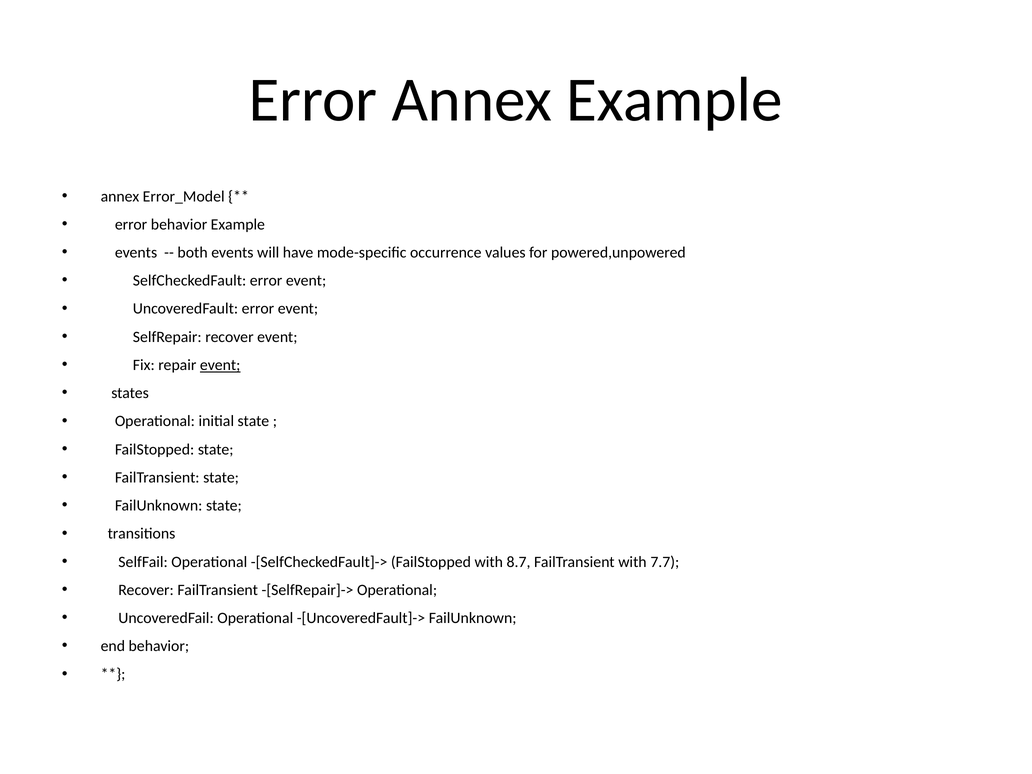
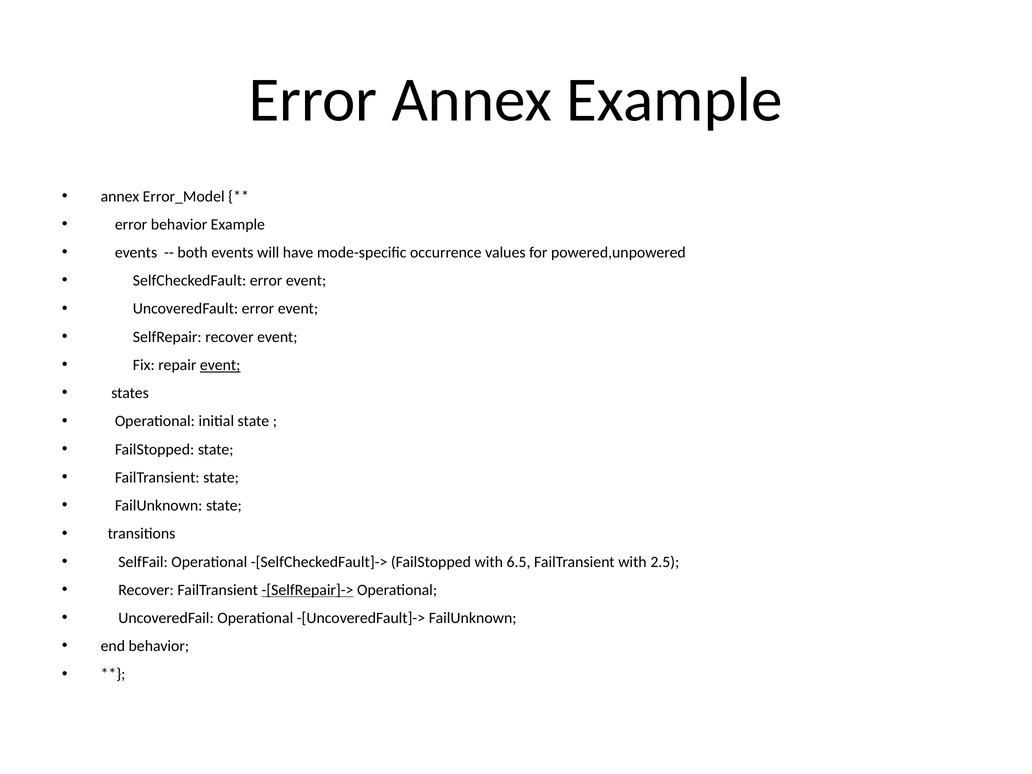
8.7: 8.7 -> 6.5 (519, 562)
7.7: 7.7 -> 2.5 (665, 562)
-[SelfRepair]-> underline: none -> present (308, 590)
